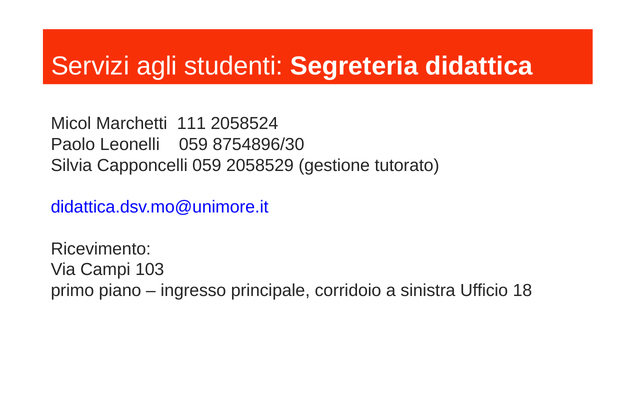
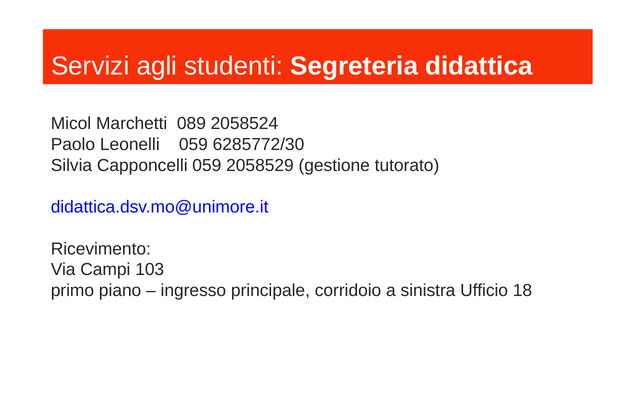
111: 111 -> 089 (191, 124)
8754896/30: 8754896/30 -> 6285772/30 (259, 144)
